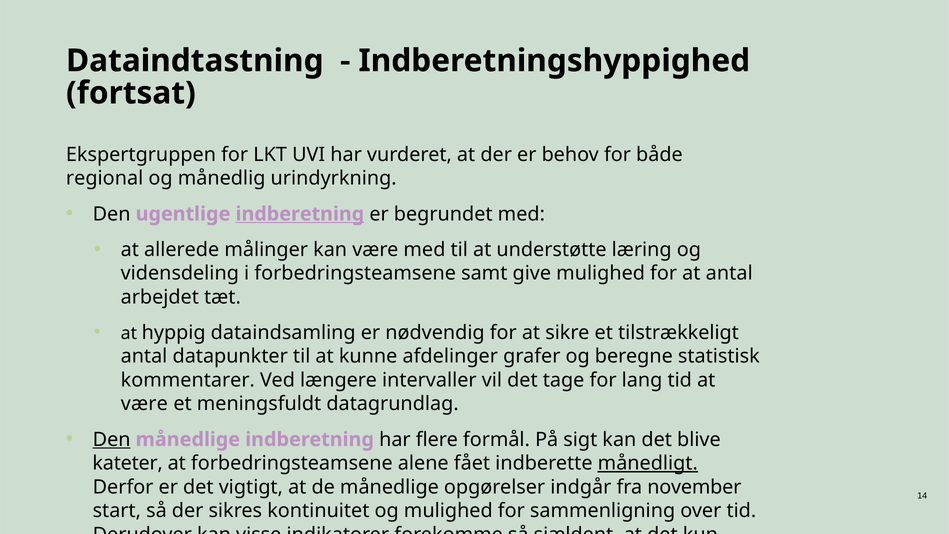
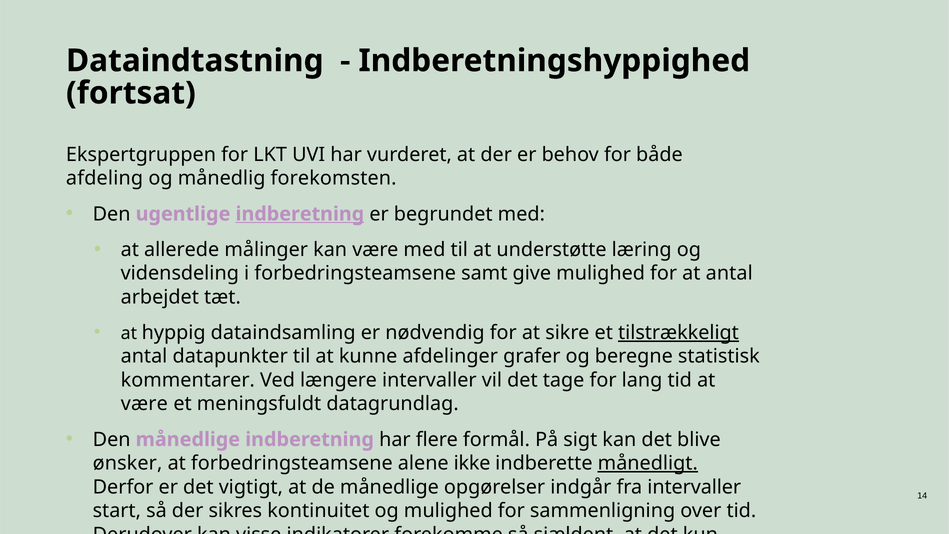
regional: regional -> afdeling (105, 178)
urindyrkning: urindyrkning -> forekomsten (334, 178)
tilstrækkeligt underline: none -> present (678, 333)
Den underline: present -> none (112, 439)
kateter: kateter -> ønsker (128, 463)
fået: fået -> ikke (472, 463)
fra november: november -> intervaller (694, 487)
